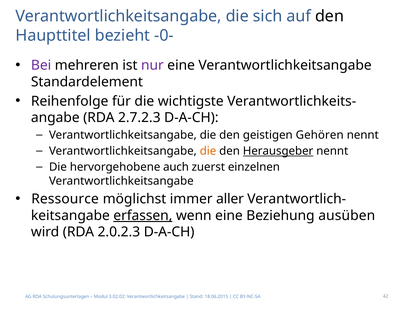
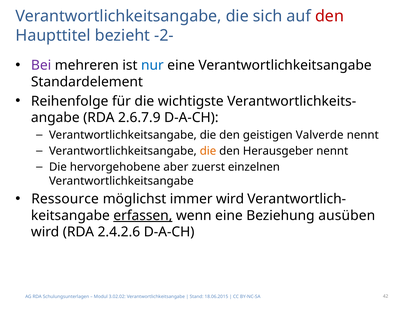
den colour: black -> red (330, 16)
-0-: -0- -> -2- (164, 35)
nur colour: purple -> blue (152, 65)
2.7.2.3: 2.7.2.3 -> 2.6.7.9 (139, 118)
Gehören: Gehören -> Valverde (320, 135)
Herausgeber underline: present -> none (278, 151)
auch: auch -> aber (176, 167)
immer aller: aller -> wird (230, 199)
2.0.2.3: 2.0.2.3 -> 2.4.2.6 (119, 232)
